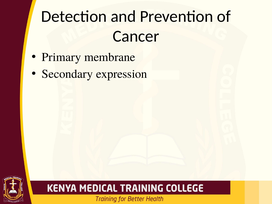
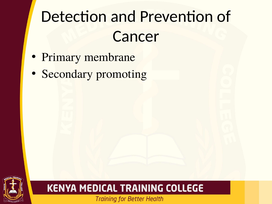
expression: expression -> promoting (122, 74)
